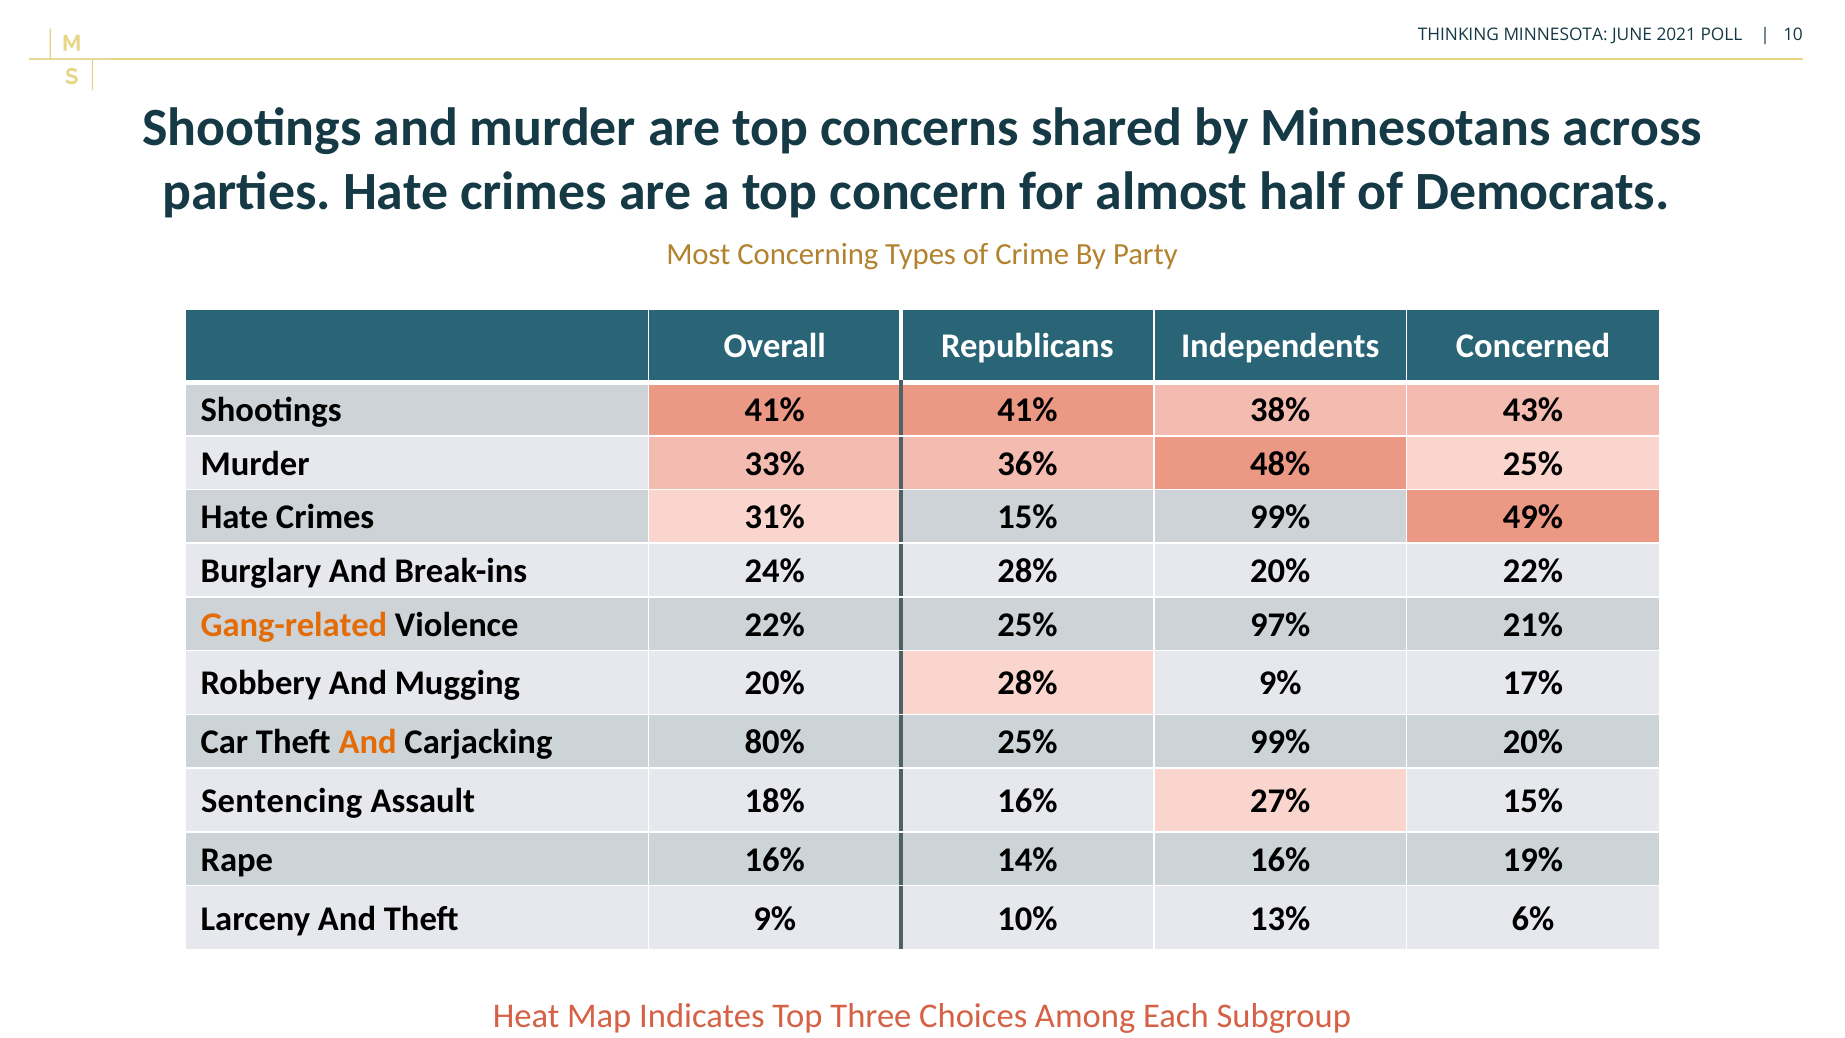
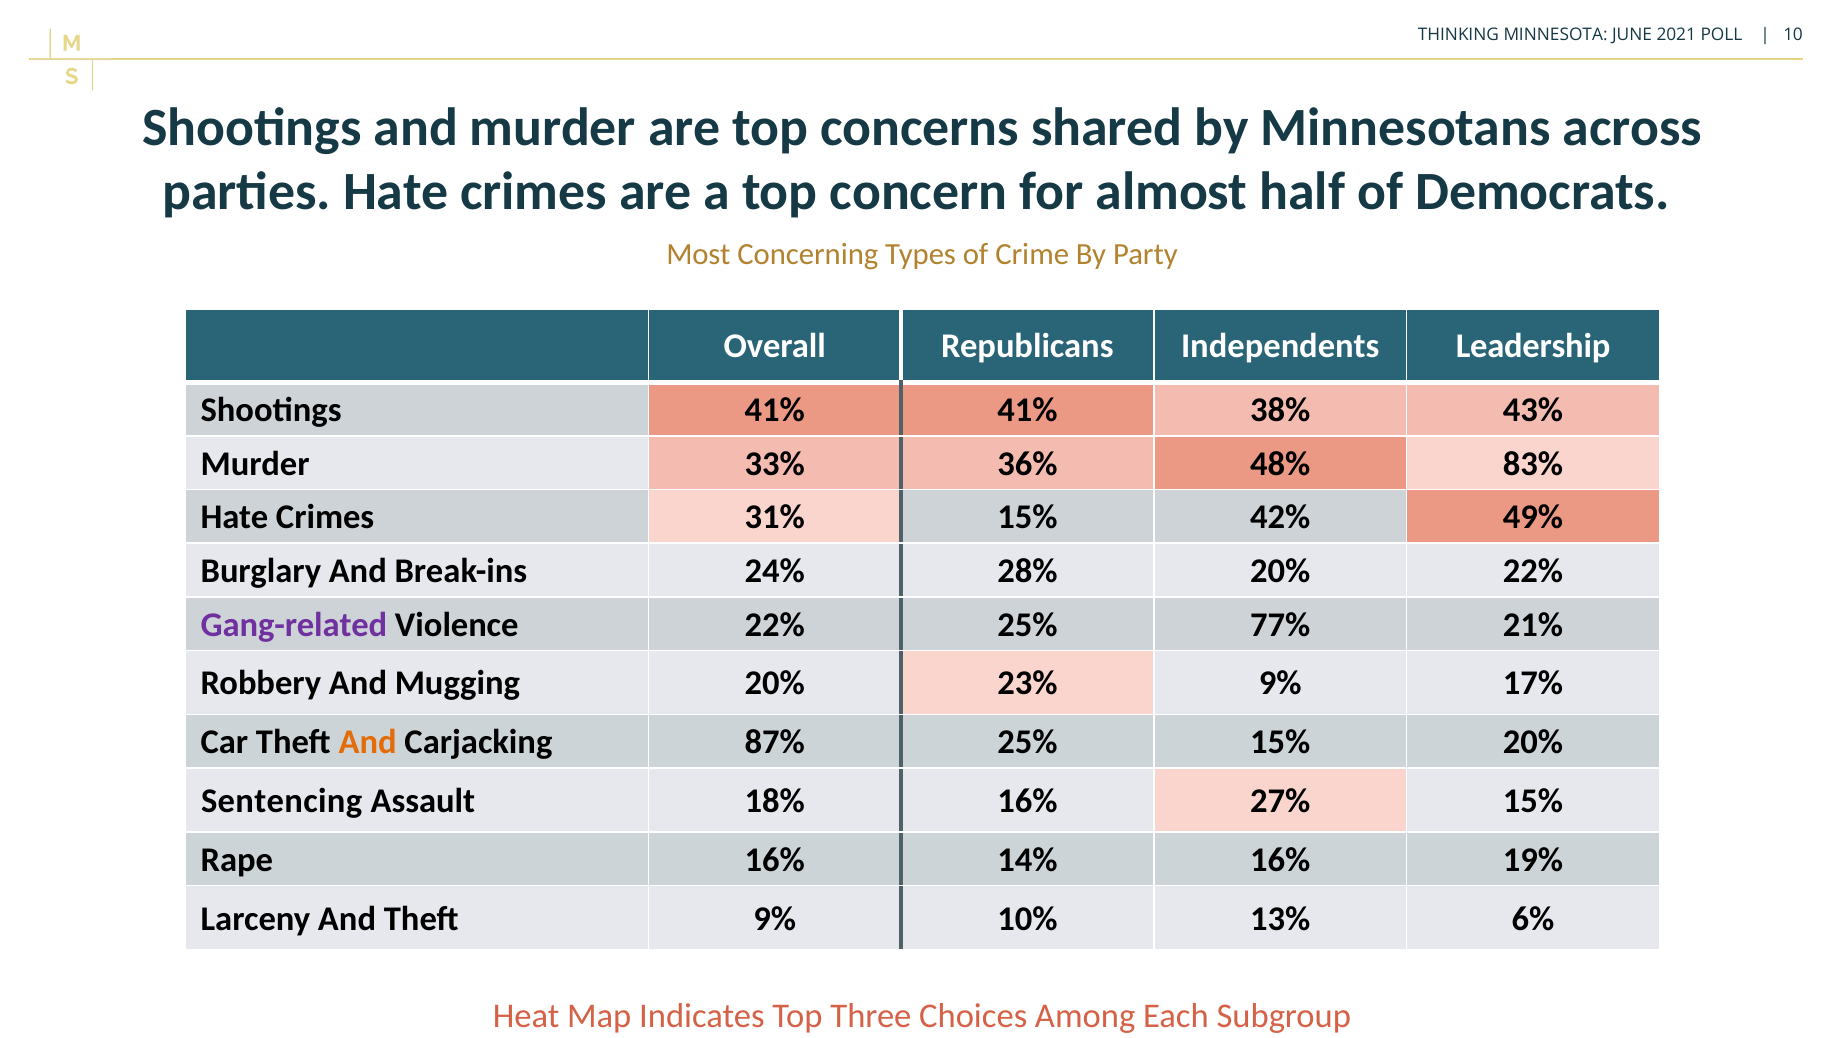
Concerned: Concerned -> Leadership (1533, 346)
48% 25%: 25% -> 83% (1533, 464)
15% 99%: 99% -> 42% (1280, 517)
Gang-related colour: orange -> purple (294, 625)
97%: 97% -> 77% (1280, 625)
20% 28%: 28% -> 23% (1028, 683)
80%: 80% -> 87% (775, 742)
25% 99%: 99% -> 15% (1280, 742)
